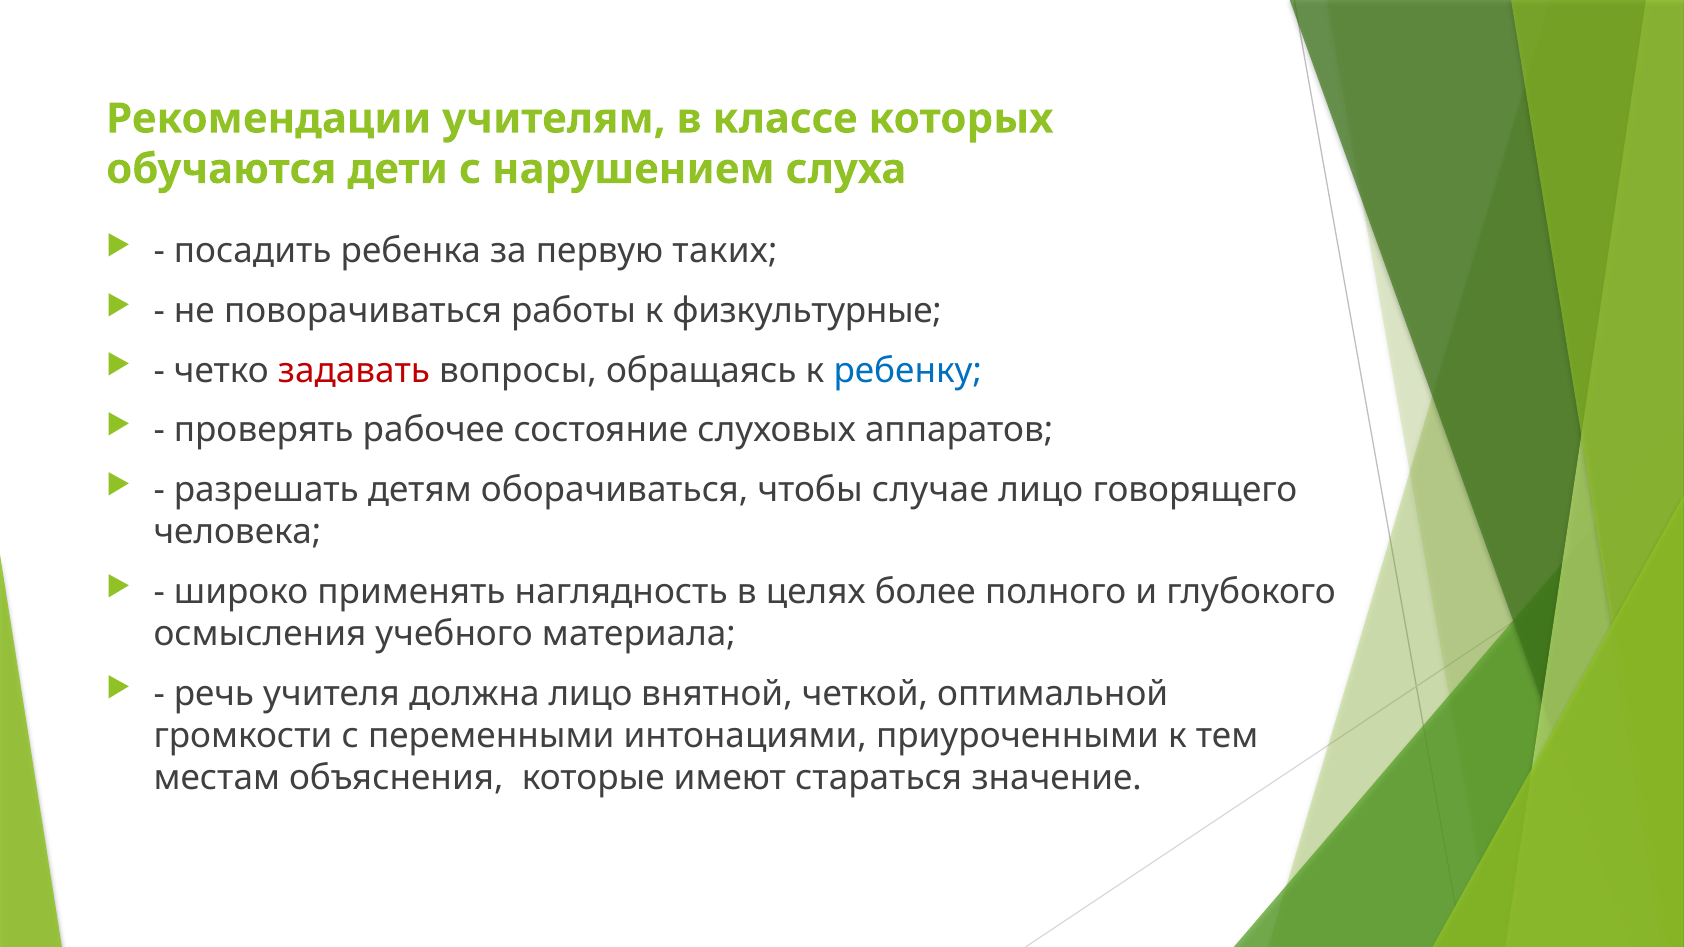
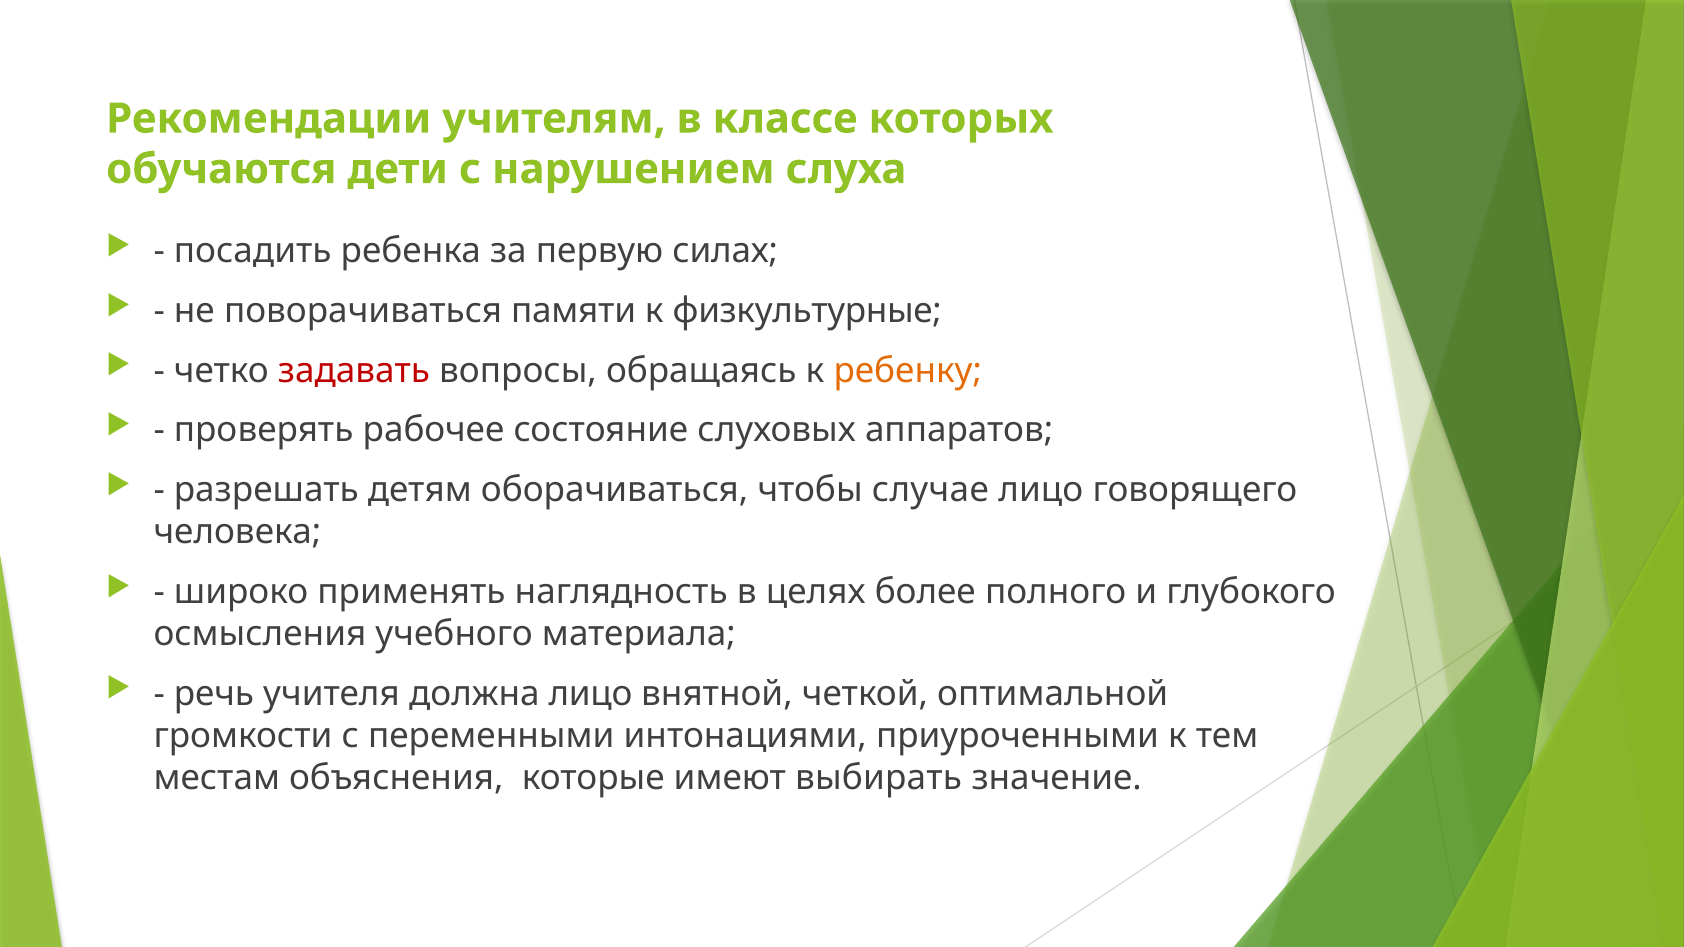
таких: таких -> силах (725, 251)
работы: работы -> памяти (574, 311)
ребенку colour: blue -> orange (908, 371)
стараться: стараться -> выбирать (879, 778)
